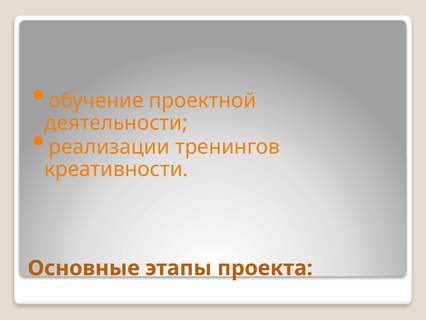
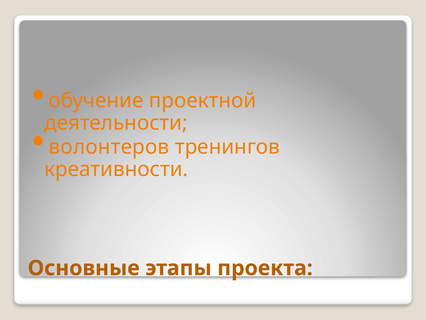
реализации: реализации -> волонтеров (109, 147)
